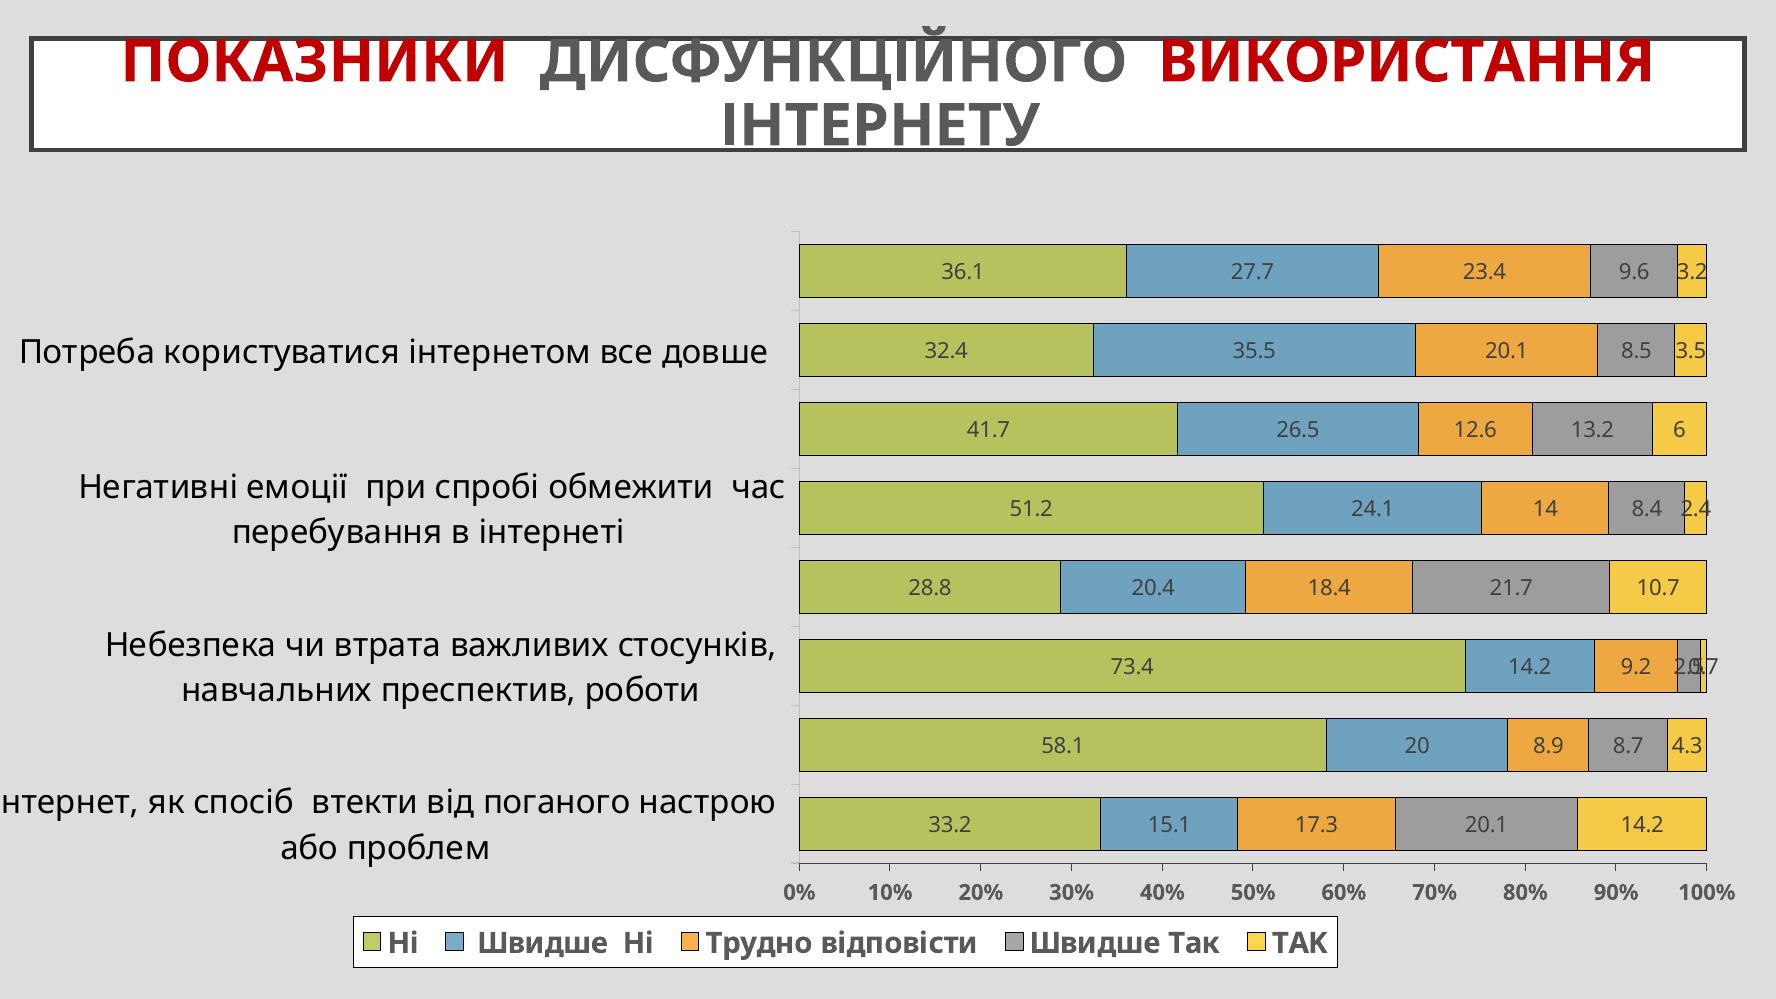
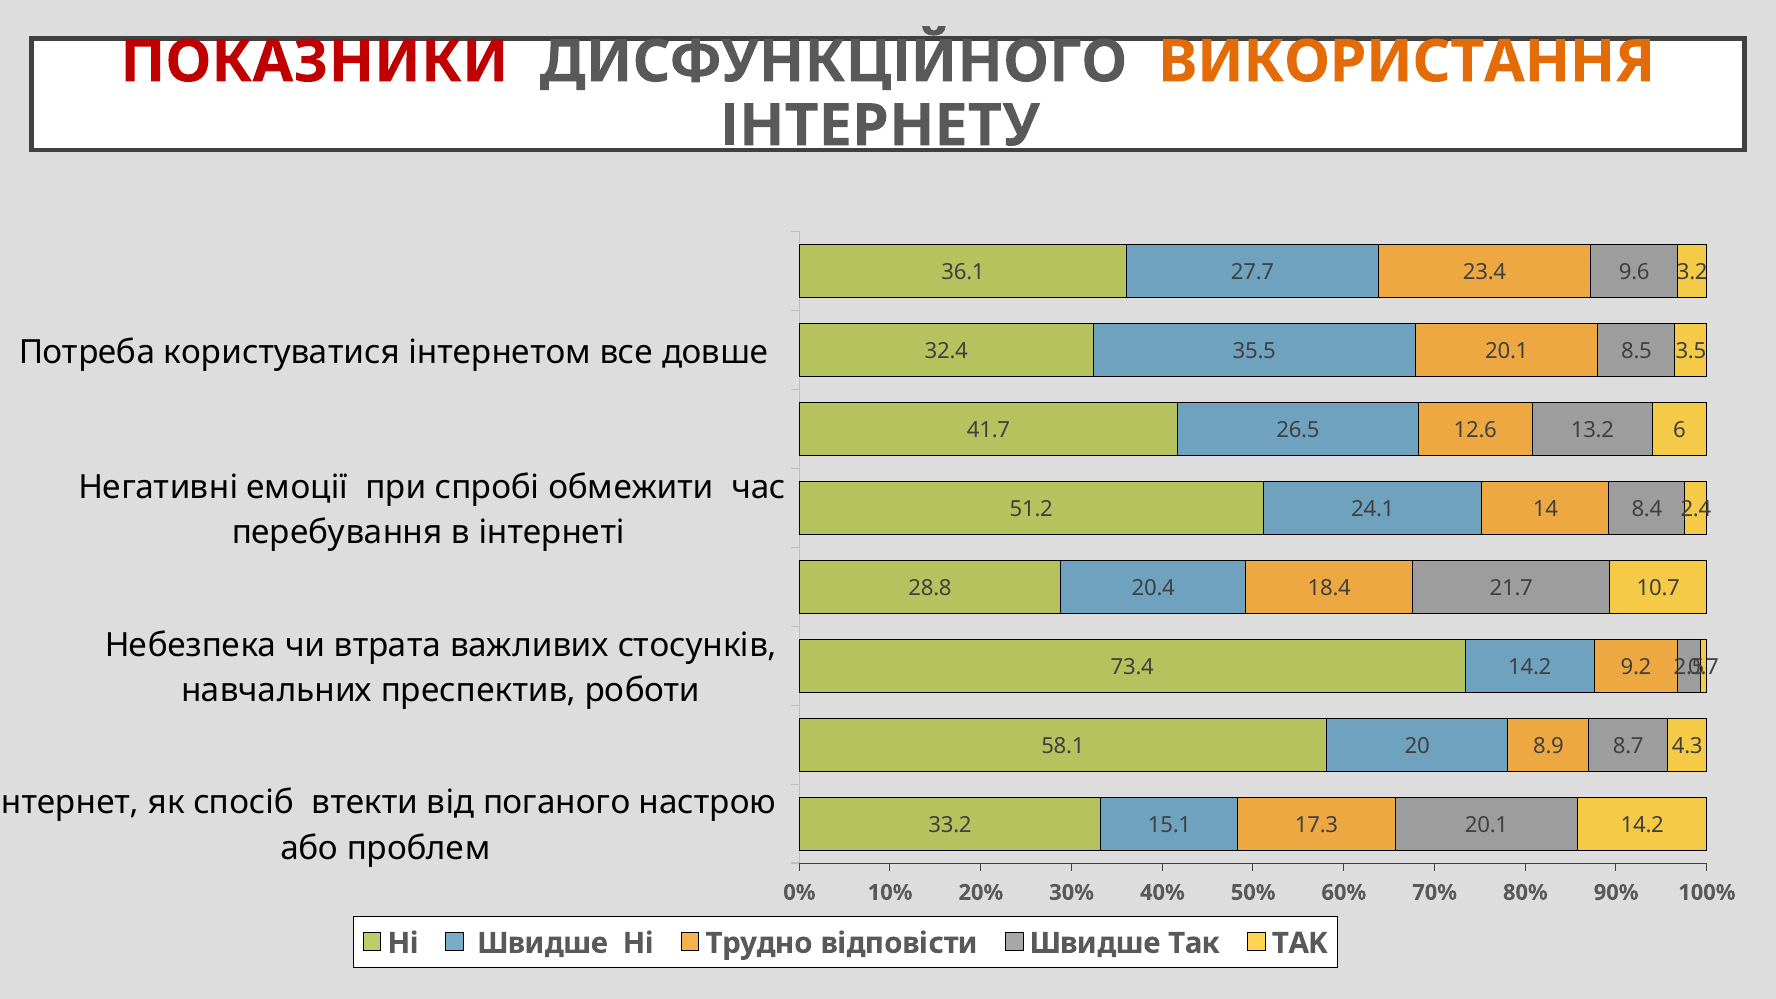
ВИКОРИСТАННЯ colour: red -> orange (1407, 62)
